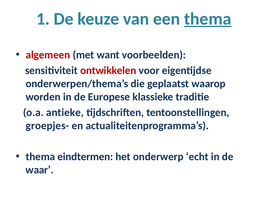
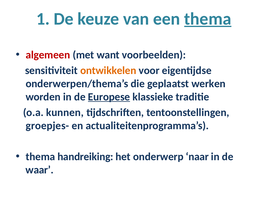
ontwikkelen colour: red -> orange (108, 70)
waarop: waarop -> werken (209, 83)
Europese underline: none -> present (109, 96)
antieke: antieke -> kunnen (65, 112)
eindtermen: eindtermen -> handreiking (85, 156)
echt: echt -> naar (197, 156)
